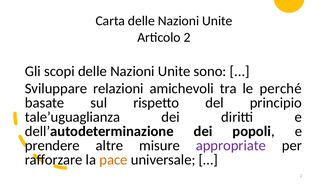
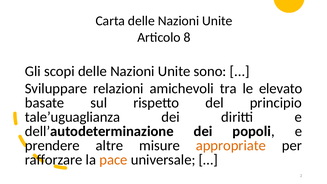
Articolo 2: 2 -> 8 (187, 37)
perché: perché -> elevato (281, 89)
appropriate colour: purple -> orange (231, 146)
